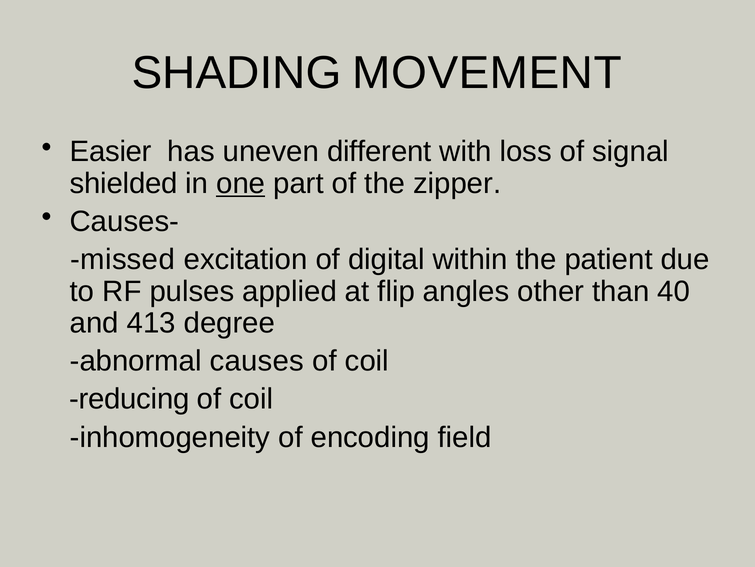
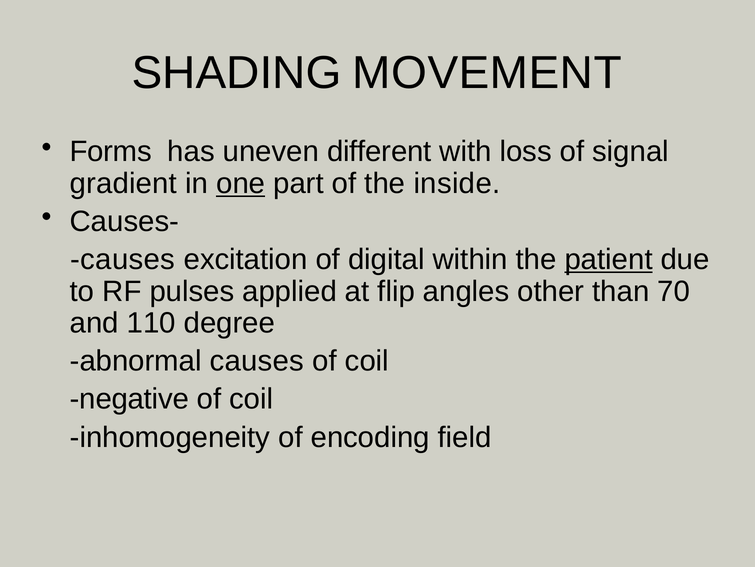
Easier: Easier -> Forms (111, 152)
shielded: shielded -> gradient (123, 183)
zipper: zipper -> inside (457, 183)
missed: missed -> causes (123, 259)
patient underline: none -> present (609, 259)
40: 40 -> 70 (674, 291)
413: 413 -> 110 (151, 323)
reducing: reducing -> negative (129, 399)
